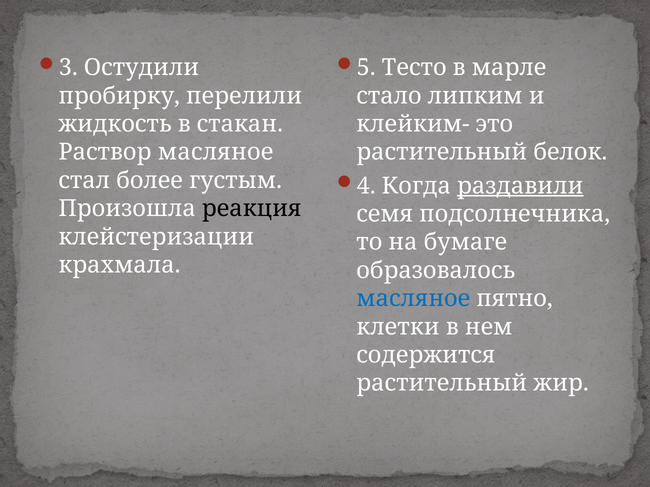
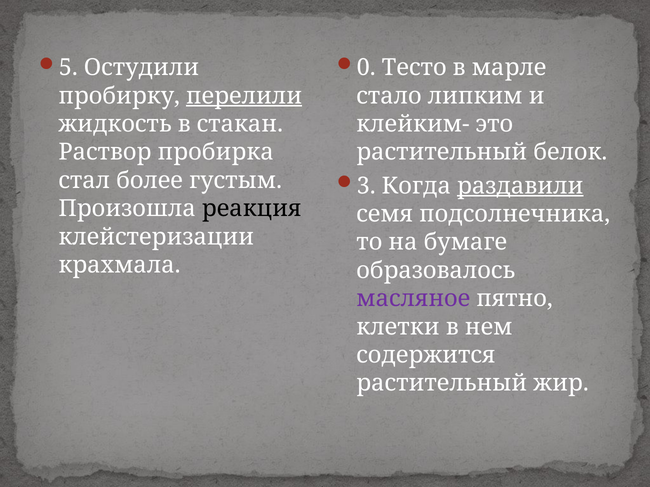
3: 3 -> 5 (68, 68)
5: 5 -> 0 (366, 68)
перелили underline: none -> present (244, 96)
Раствор масляное: масляное -> пробирка (216, 152)
4: 4 -> 3 (366, 186)
масляное colour: blue -> purple (413, 299)
